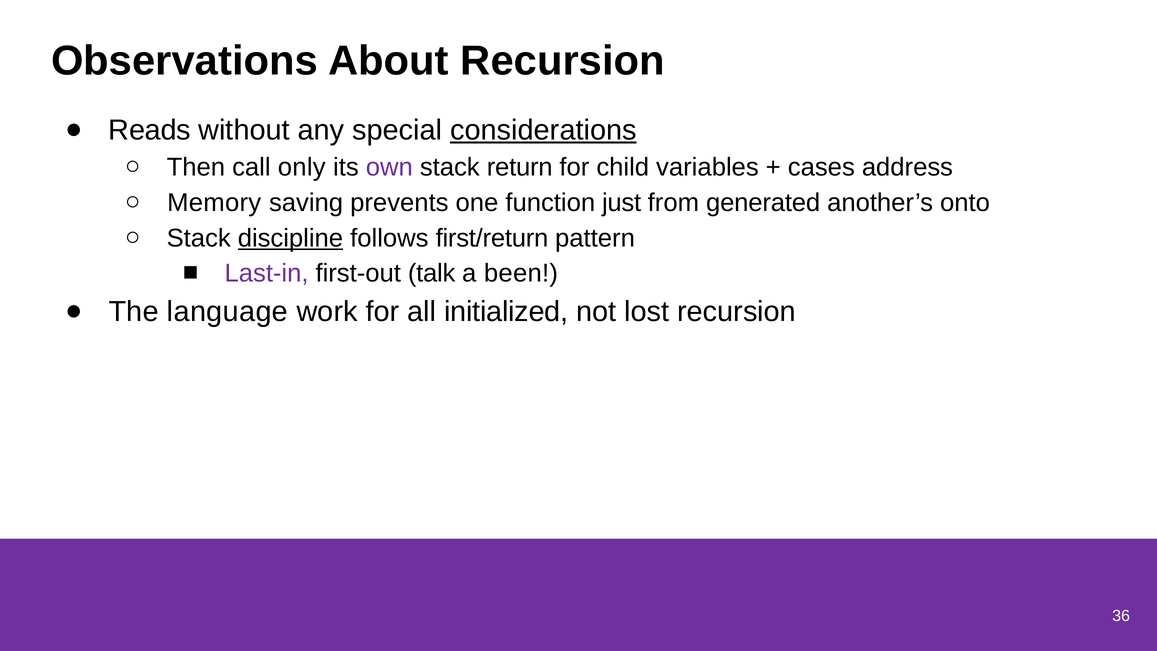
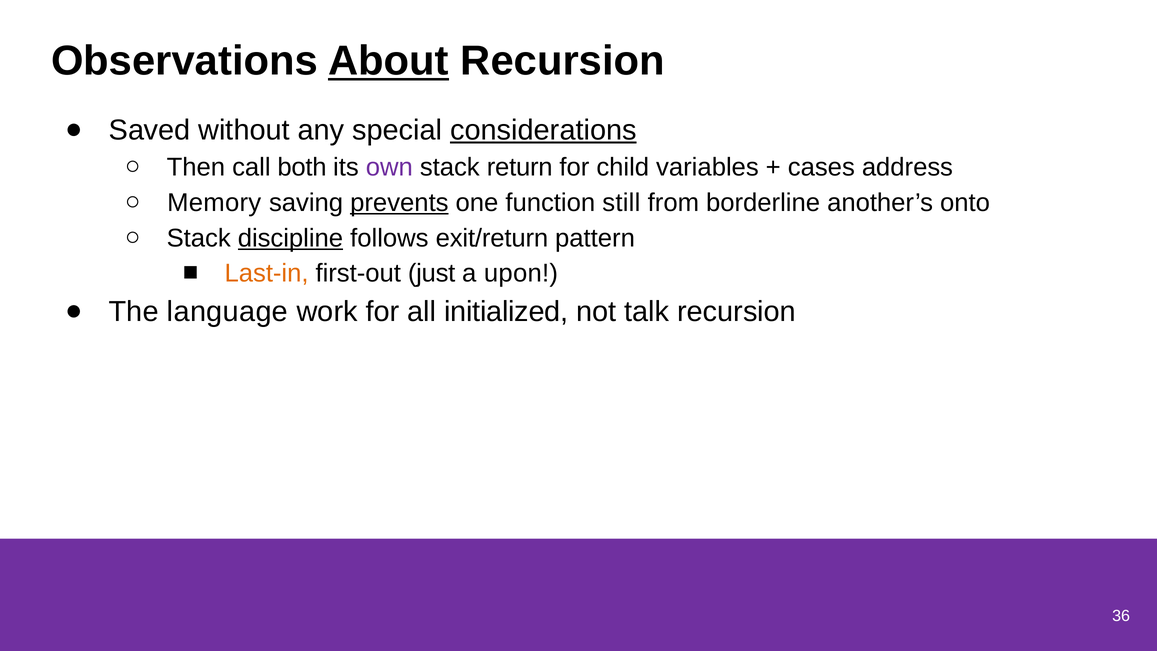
About underline: none -> present (388, 61)
Reads: Reads -> Saved (150, 130)
only: only -> both (302, 167)
prevents underline: none -> present (399, 203)
just: just -> still (621, 203)
generated: generated -> borderline (763, 203)
first/return: first/return -> exit/return (492, 238)
Last-in colour: purple -> orange (267, 273)
talk: talk -> just (432, 273)
been: been -> upon (521, 273)
lost: lost -> talk (647, 312)
